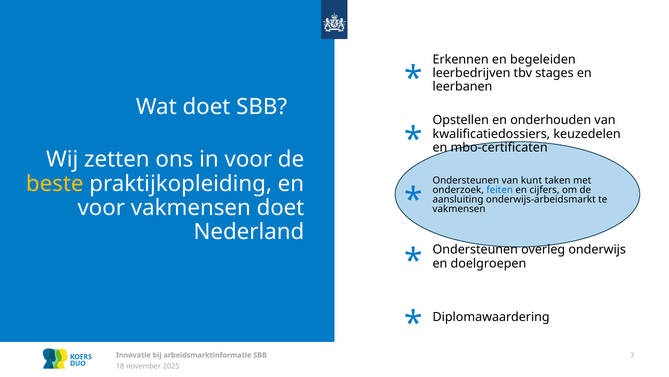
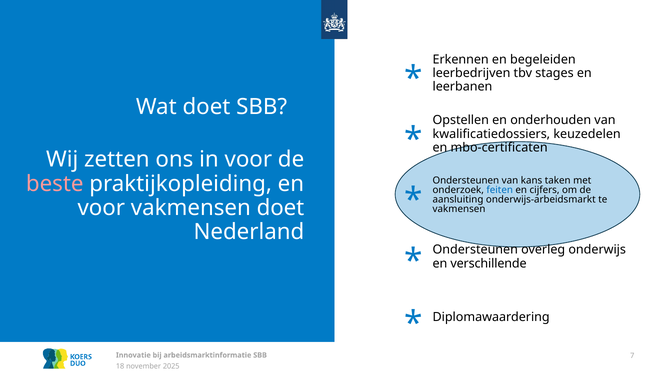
beste colour: yellow -> pink (55, 183)
kunt: kunt -> kans (532, 180)
doelgroepen: doelgroepen -> verschillende (489, 263)
